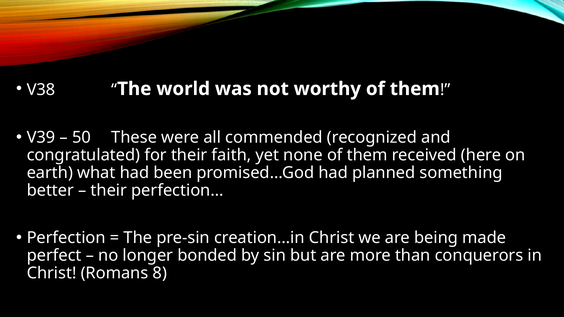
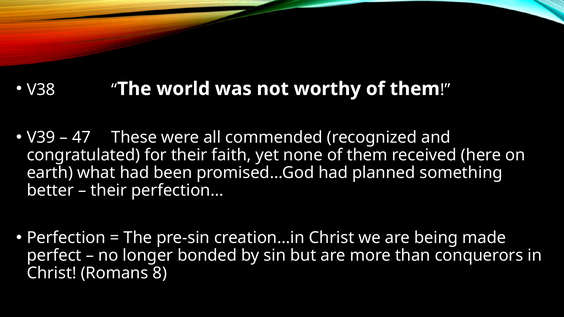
50: 50 -> 47 (81, 137)
